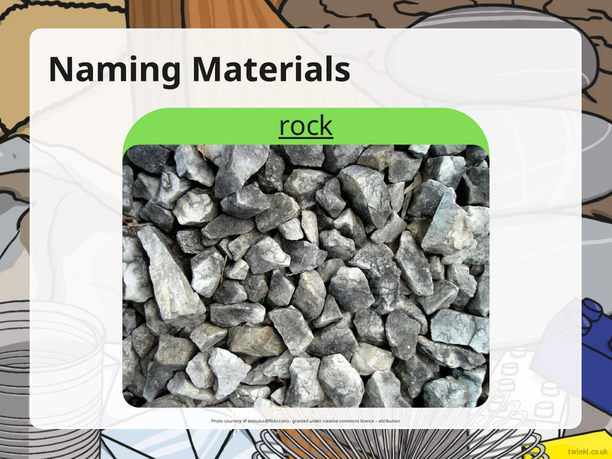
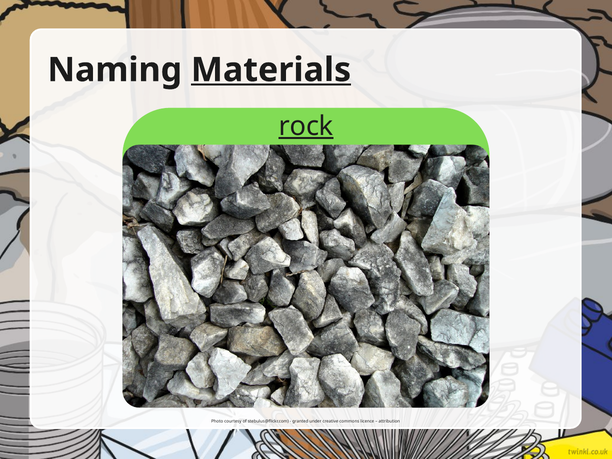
Materials underline: none -> present (271, 70)
